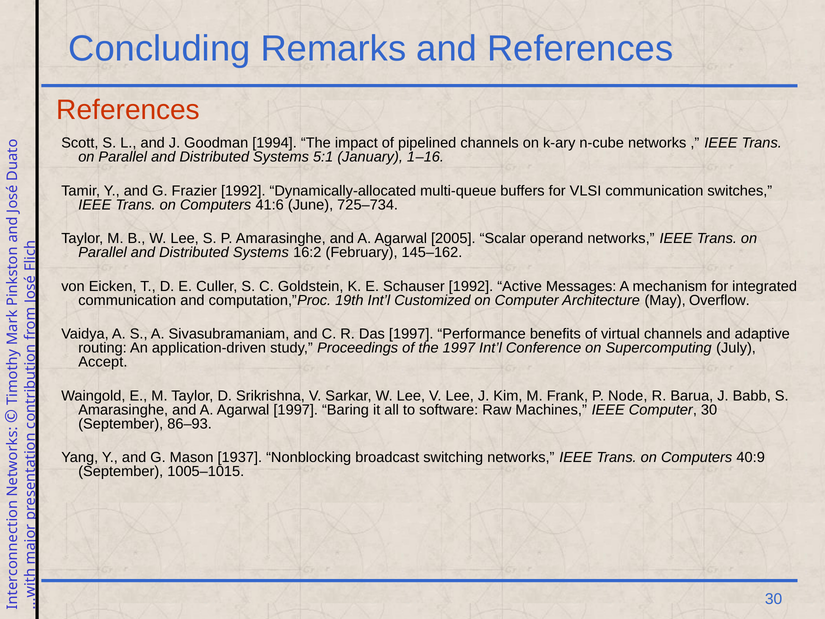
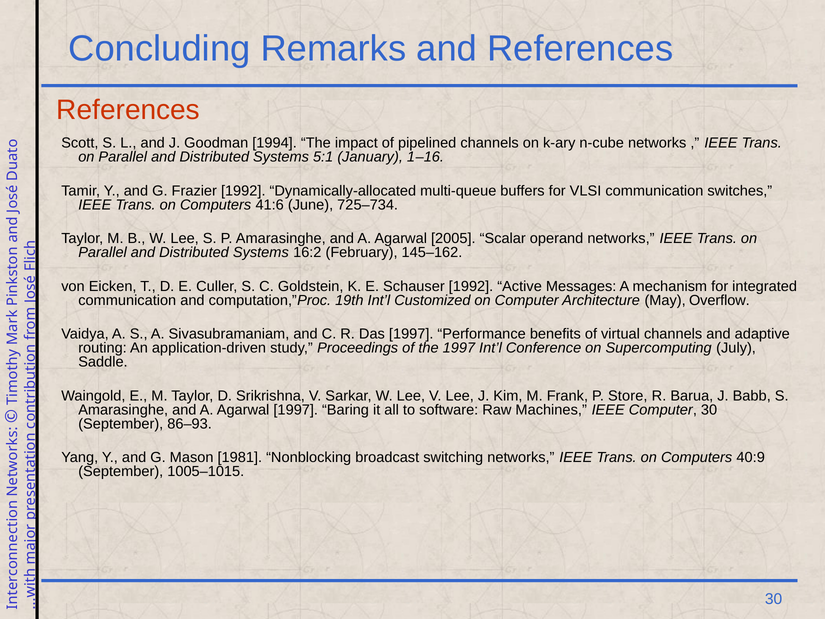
Accept: Accept -> Saddle (103, 362)
Node: Node -> Store (628, 396)
1937: 1937 -> 1981 (240, 457)
